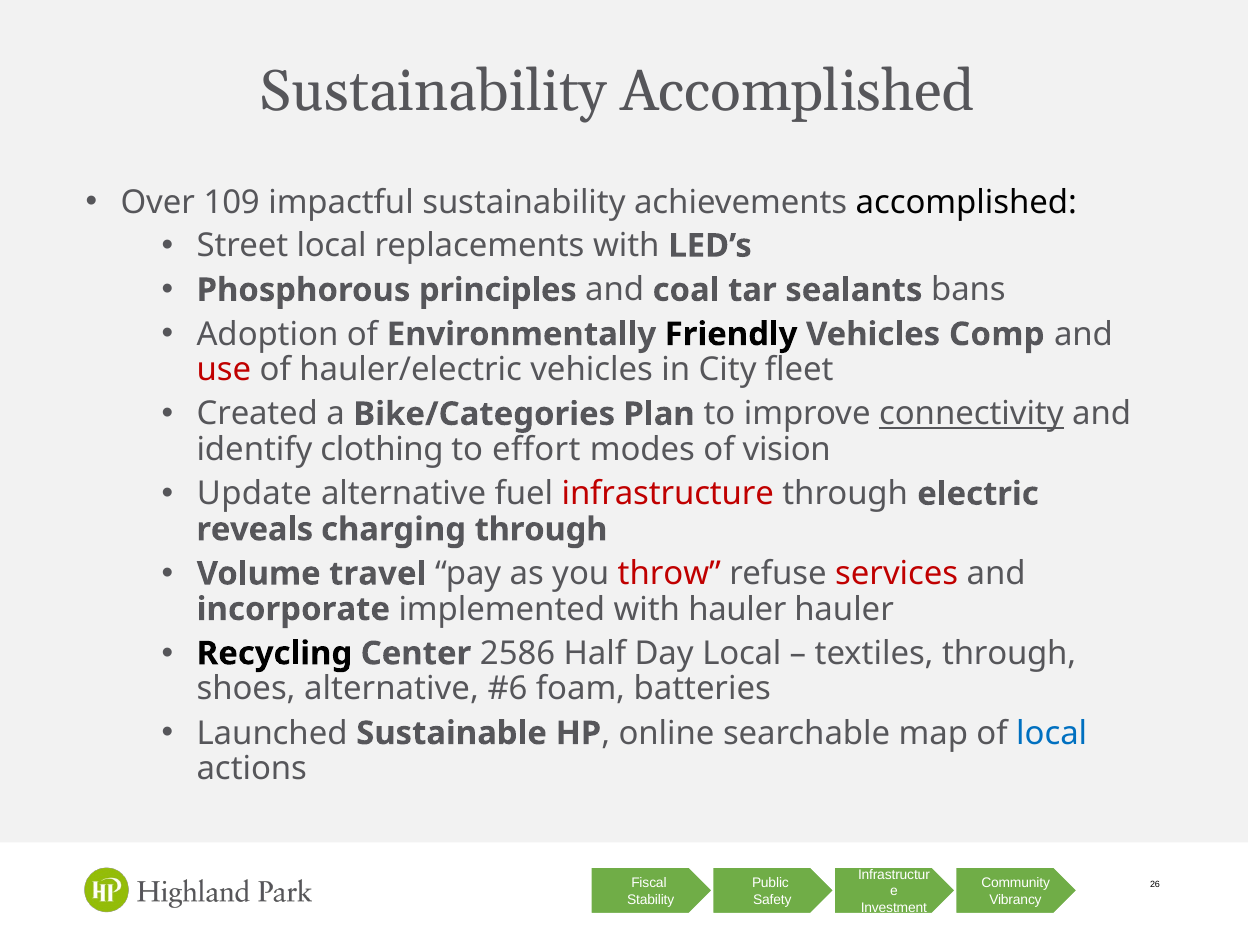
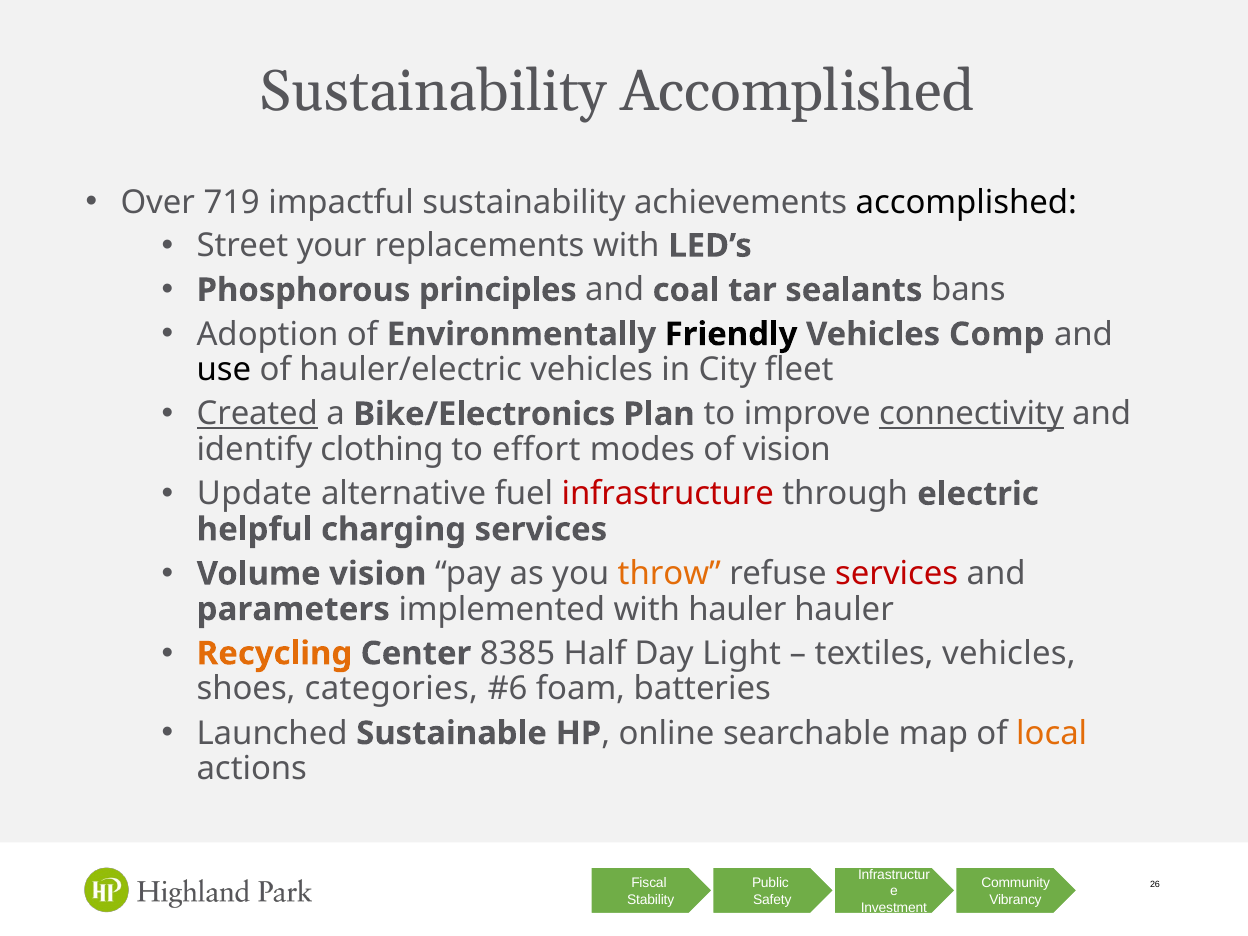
109: 109 -> 719 (232, 202)
Street local: local -> your (332, 246)
use colour: red -> black (224, 370)
Created underline: none -> present (257, 414)
Bike/Categories: Bike/Categories -> Bike/Electronics (484, 414)
reveals: reveals -> helpful (255, 529)
charging through: through -> services (541, 529)
Volume travel: travel -> vision (378, 574)
throw colour: red -> orange (669, 574)
incorporate: incorporate -> parameters (293, 609)
Recycling colour: black -> orange (274, 653)
2586: 2586 -> 8385 (518, 653)
Day Local: Local -> Light (742, 653)
textiles through: through -> vehicles (1009, 653)
shoes alternative: alternative -> categories (391, 689)
local colour: blue -> orange (1052, 733)
